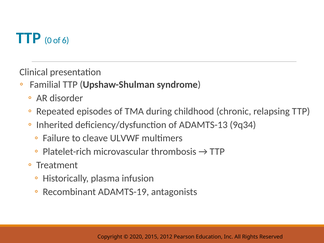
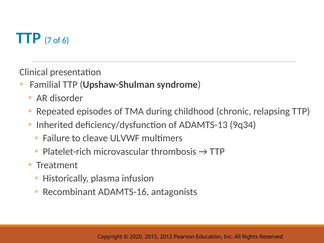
0: 0 -> 7 (48, 40)
S-19: S-19 -> S-16 (139, 192)
